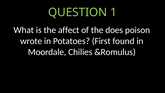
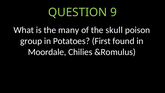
1: 1 -> 9 (113, 12)
affect: affect -> many (69, 30)
does: does -> skull (114, 30)
wrote: wrote -> group (31, 41)
